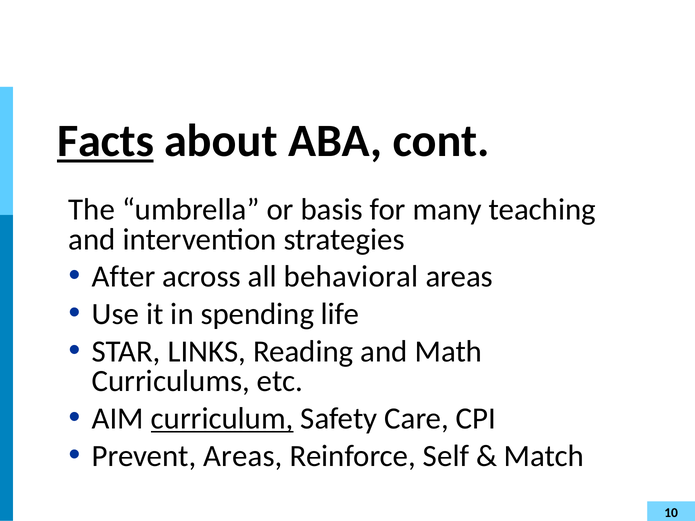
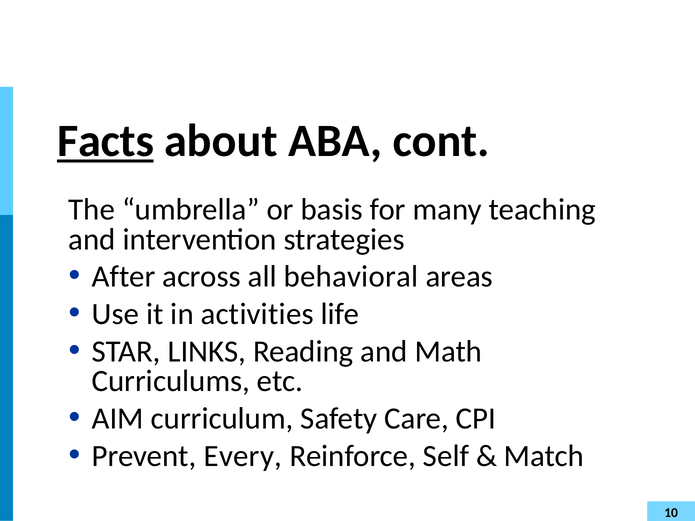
spending: spending -> activities (257, 314)
curriculum underline: present -> none (222, 419)
Prevent Areas: Areas -> Every (243, 456)
